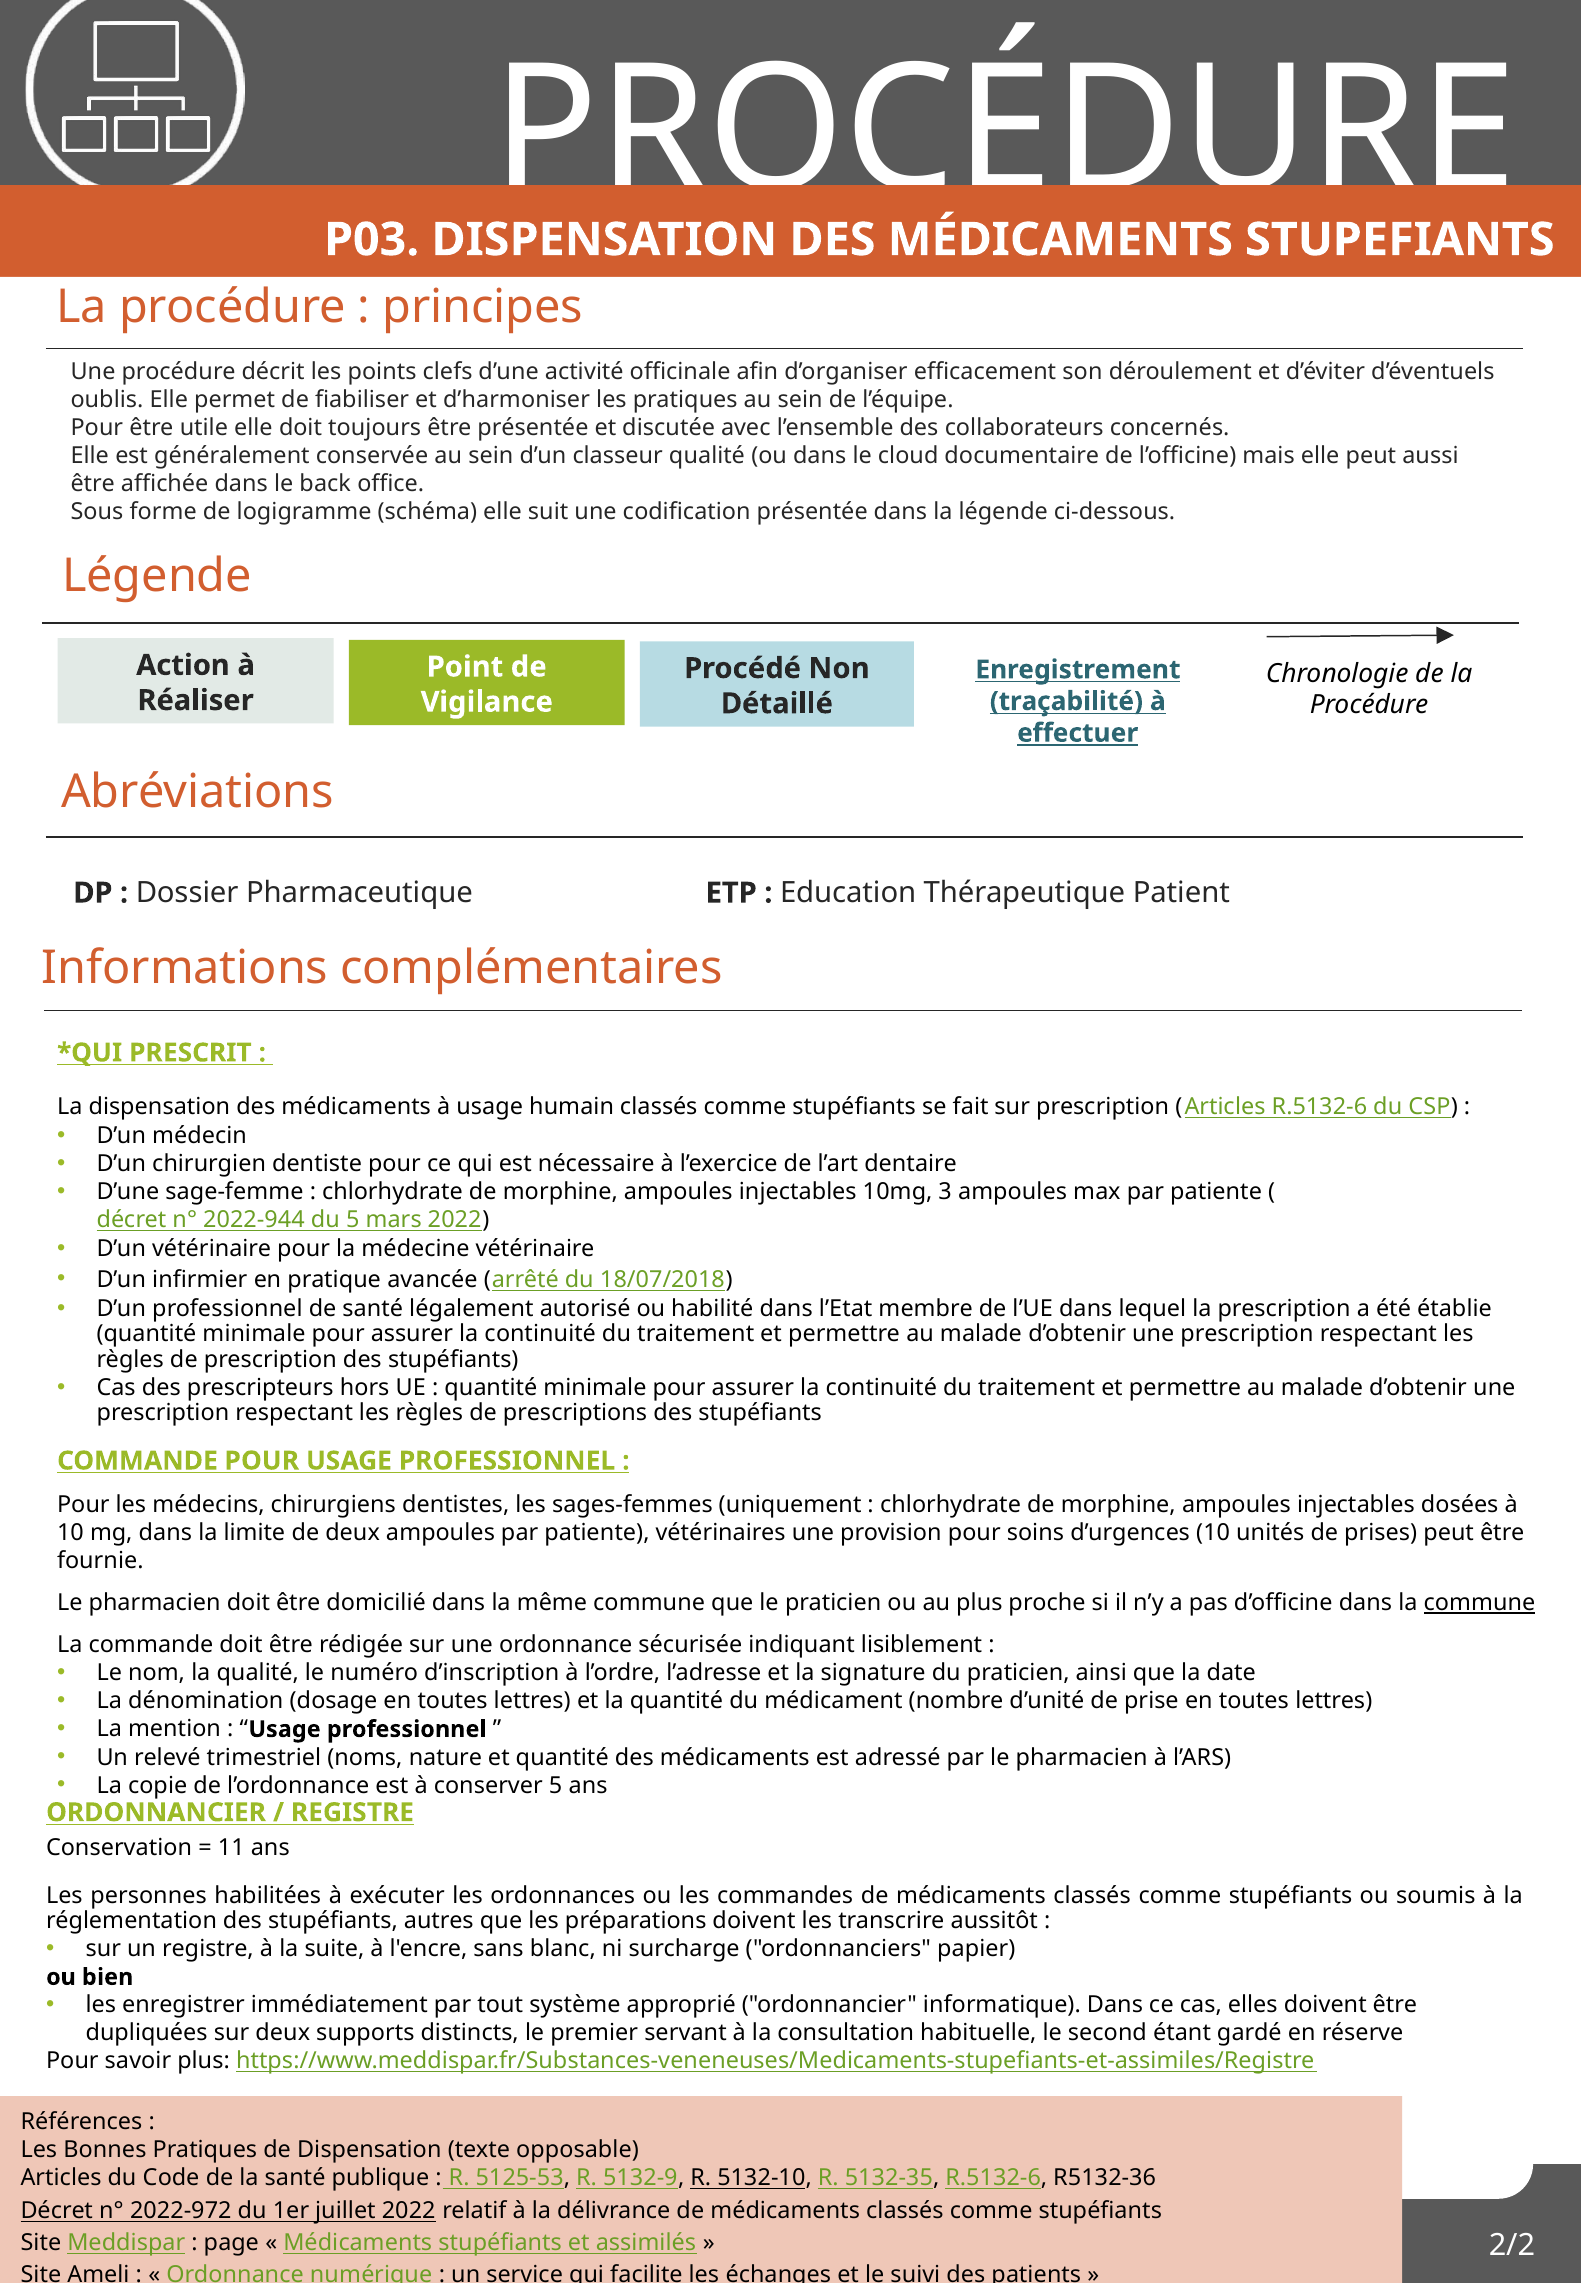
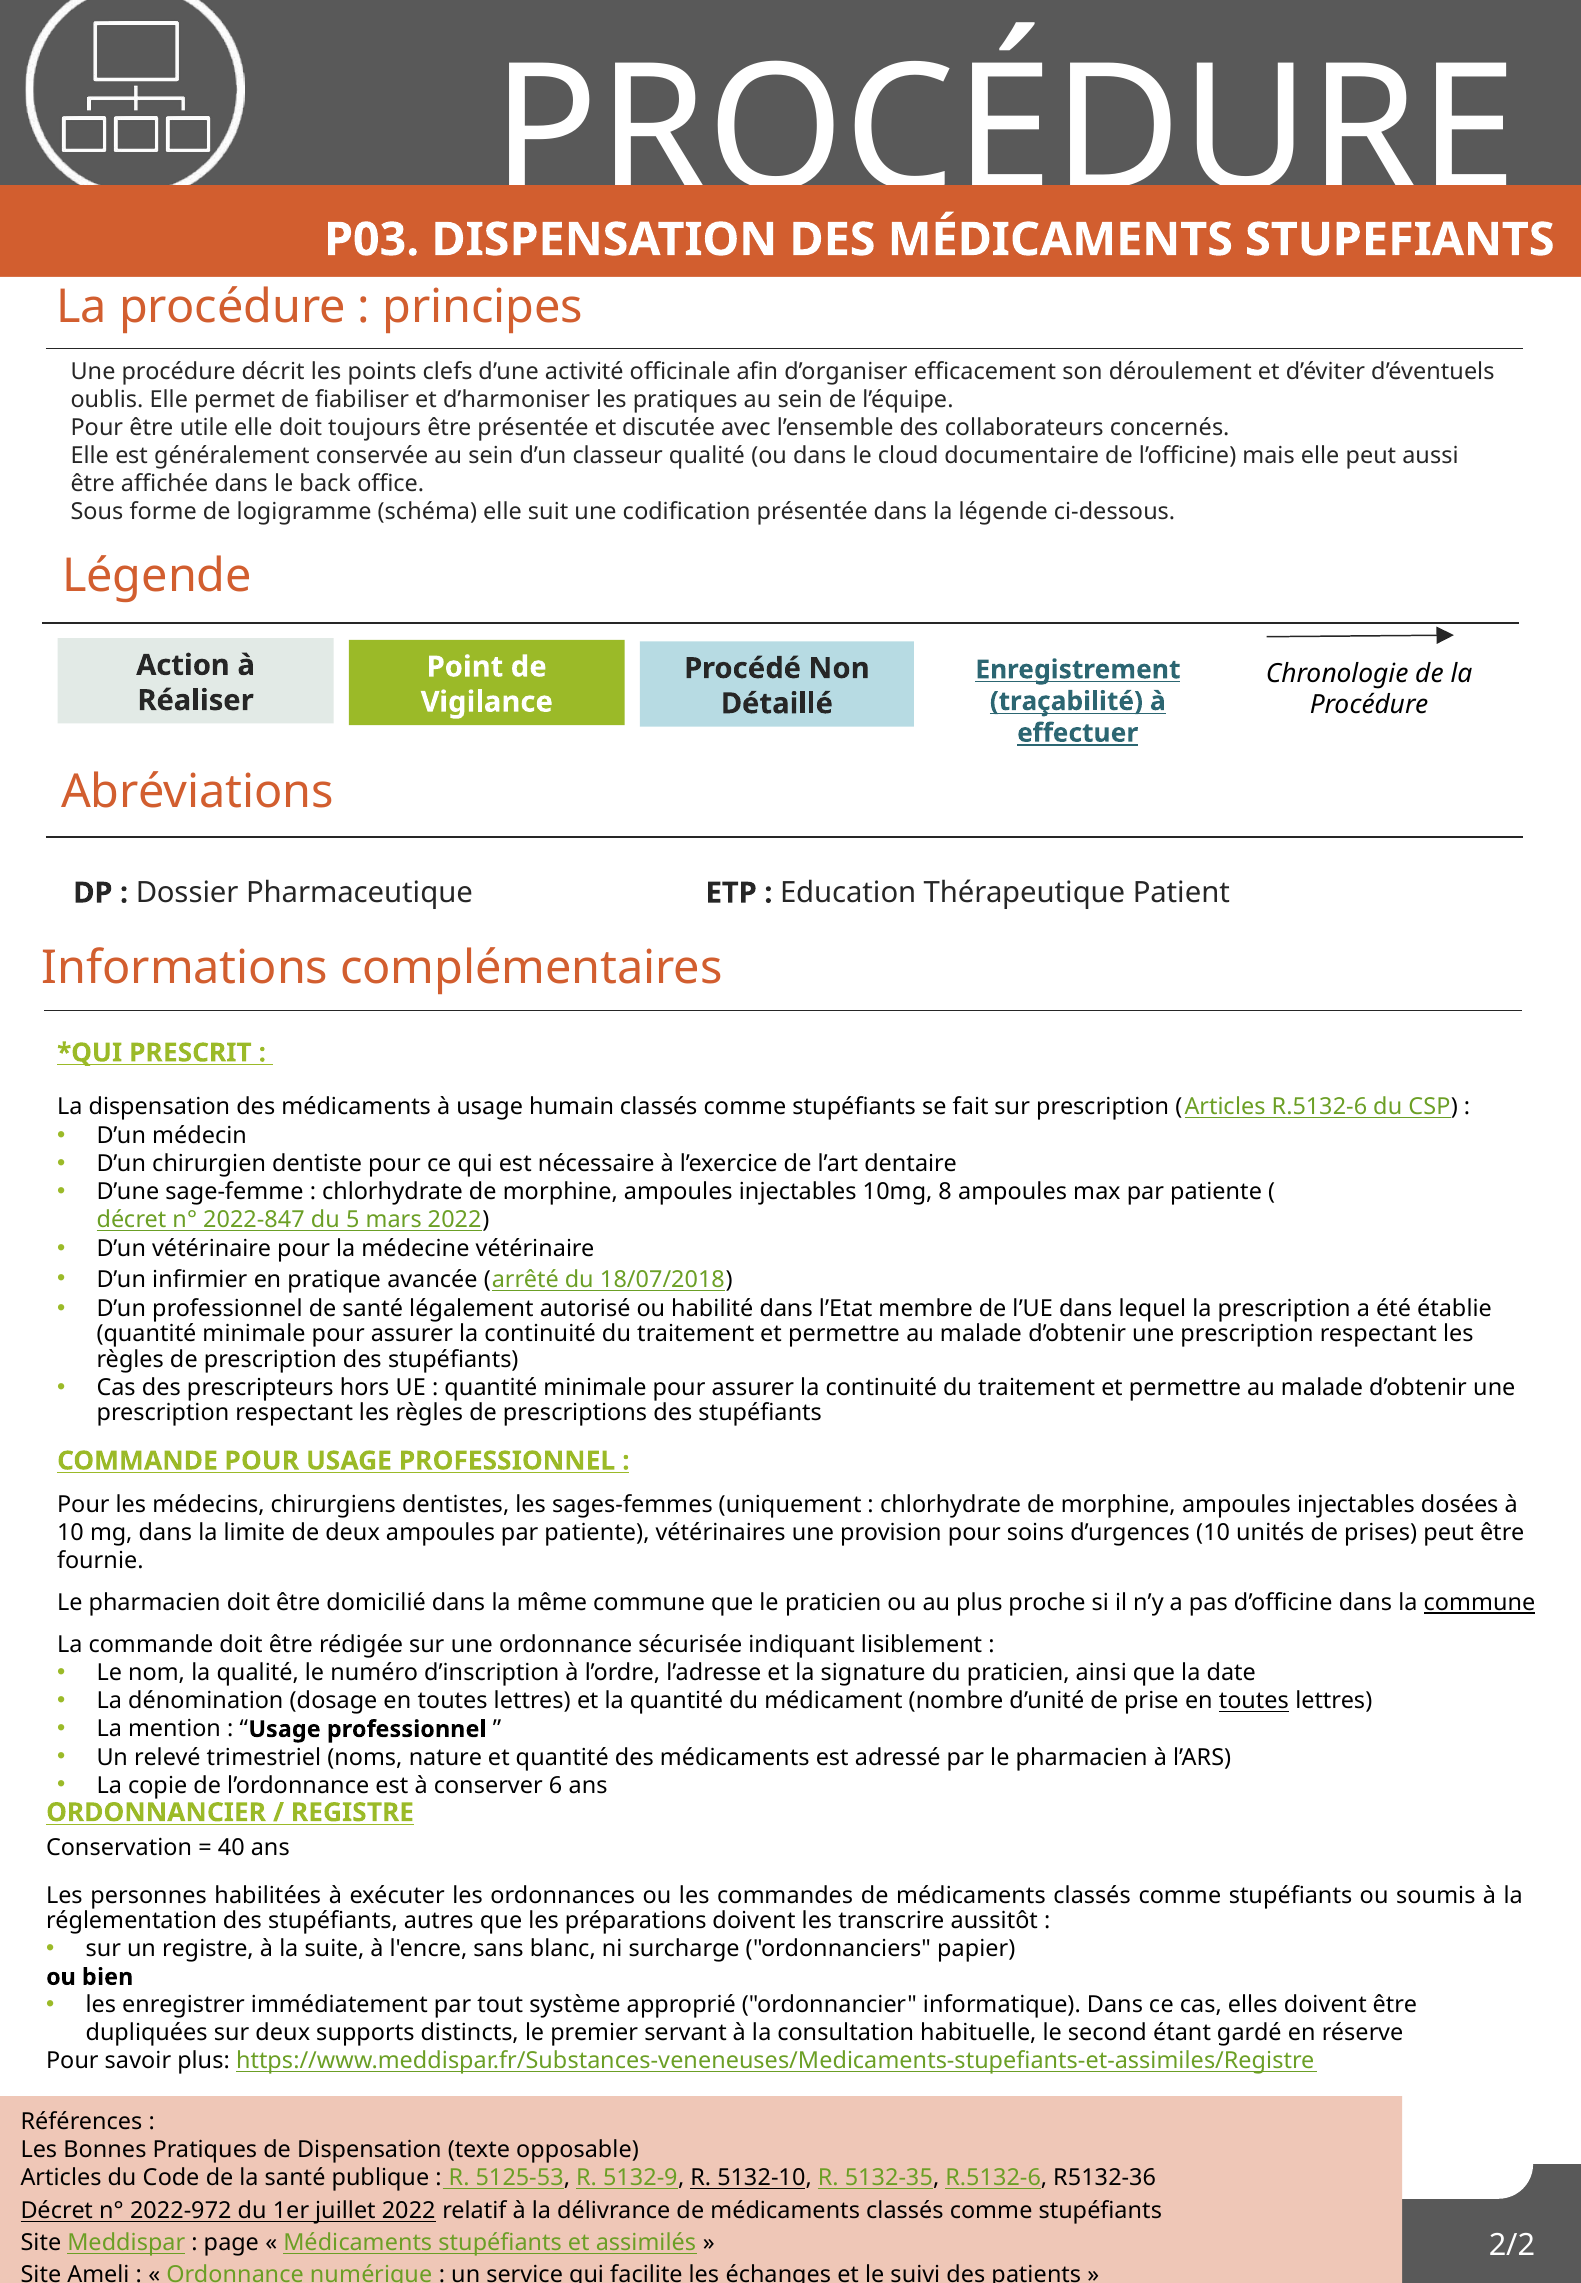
3: 3 -> 8 (945, 1192)
2022-944: 2022-944 -> 2022-847 (254, 1220)
toutes underline: none -> present (1254, 1702)
conserver 5: 5 -> 6 (556, 1786)
11: 11 -> 40 (231, 1849)
